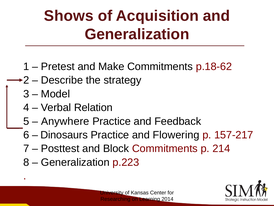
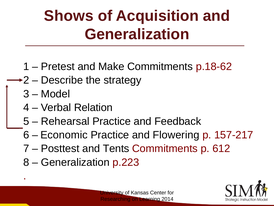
Anywhere: Anywhere -> Rehearsal (65, 121)
Dinosaurs: Dinosaurs -> Economic (64, 135)
Block: Block -> Tents (116, 148)
214: 214 -> 612 (221, 148)
